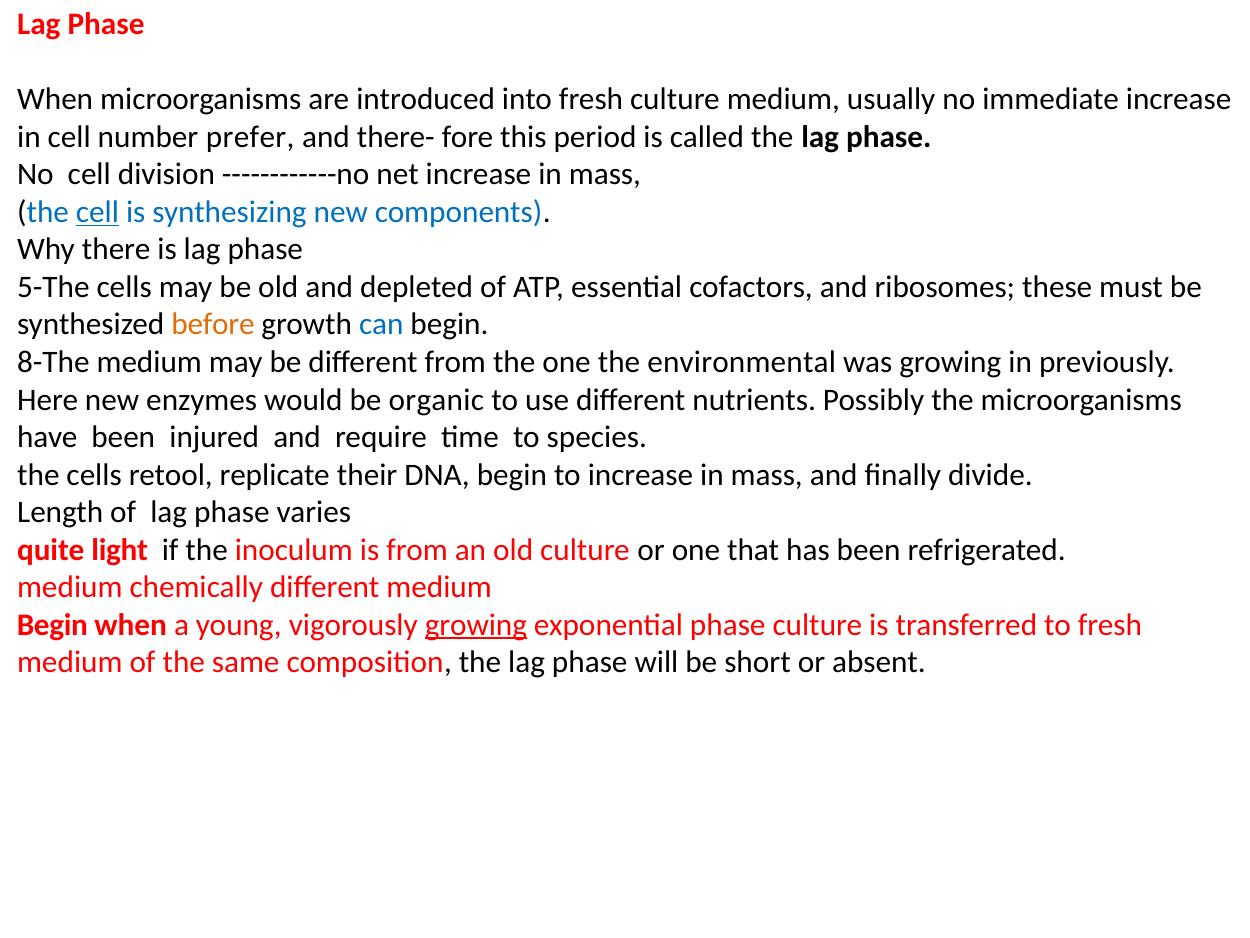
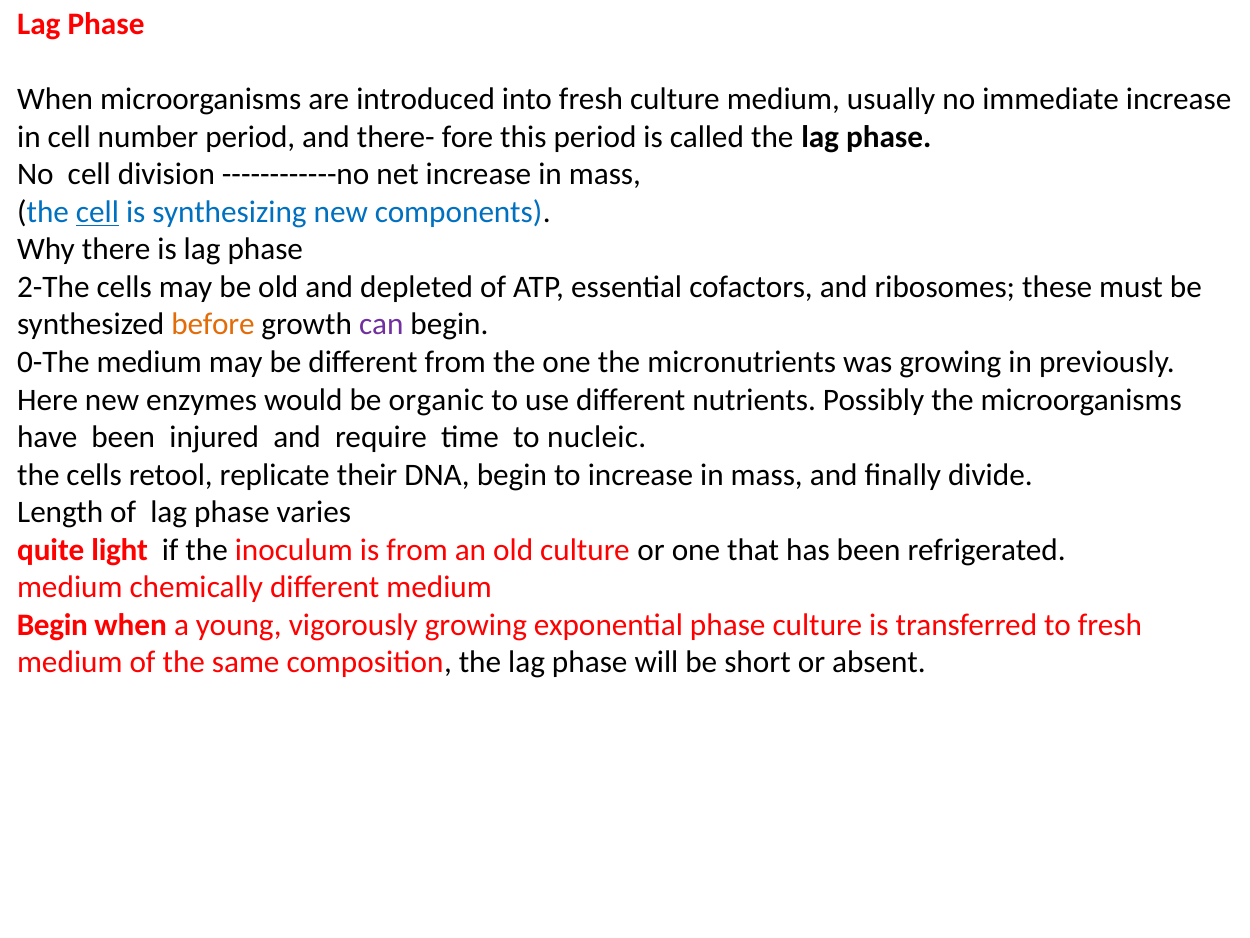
number prefer: prefer -> period (250, 137)
5-The: 5-The -> 2-The (53, 287)
can colour: blue -> purple (381, 324)
8-The: 8-The -> 0-The (53, 362)
environmental: environmental -> micronutrients (742, 362)
species: species -> nucleic (597, 437)
growing underline: present -> none (476, 624)
